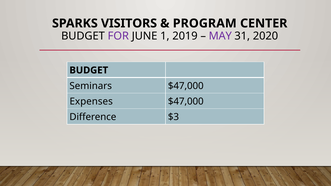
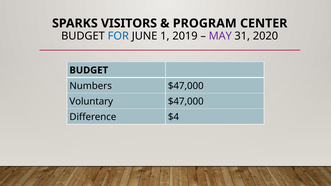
FOR colour: purple -> blue (118, 36)
Seminars: Seminars -> Numbers (91, 86)
Expenses: Expenses -> Voluntary (91, 102)
$3: $3 -> $4 (173, 117)
